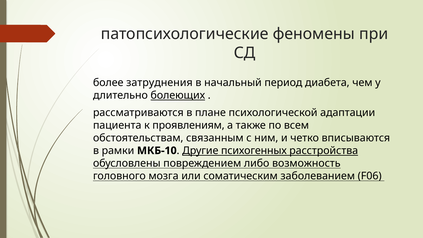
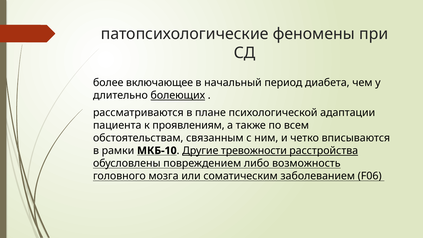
затруднения: затруднения -> включающее (159, 83)
МКБ-10 underline: none -> present (157, 151)
психогенных: психогенных -> тревожности (254, 151)
